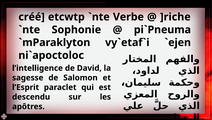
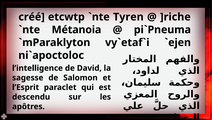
Verbe: Verbe -> Tyren (128, 17)
Sophonie: Sophonie -> Métanoia (76, 30)
